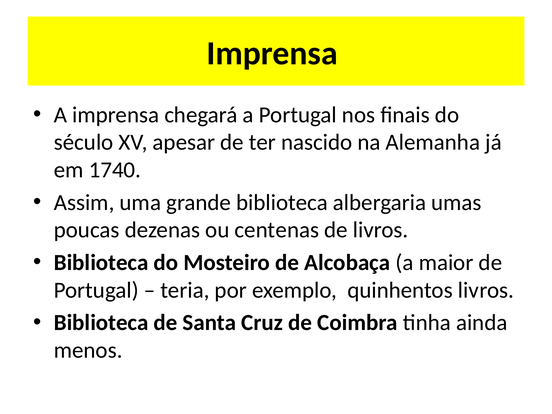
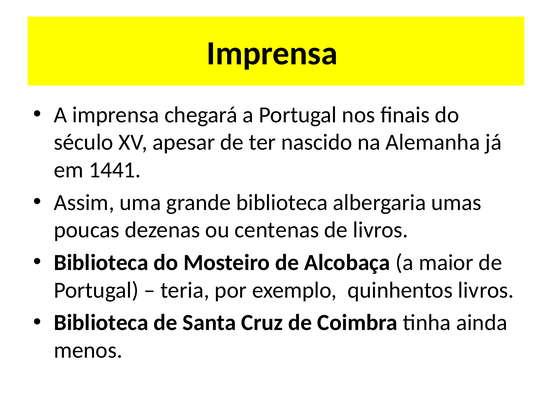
1740: 1740 -> 1441 (115, 170)
